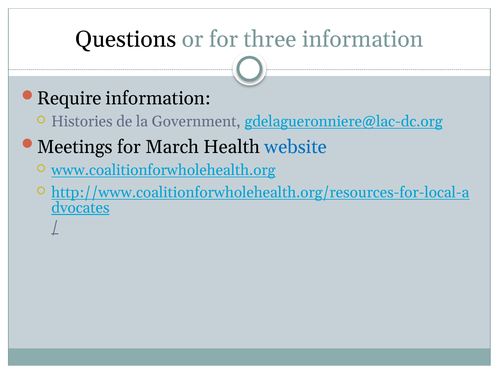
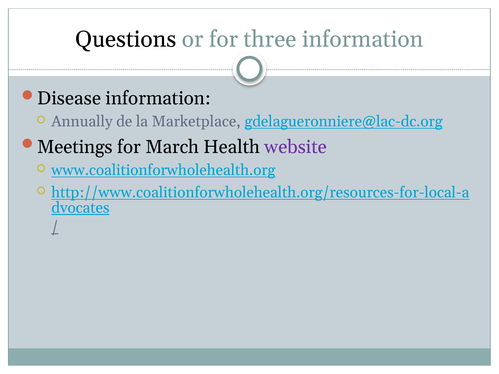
Require: Require -> Disease (69, 98)
Histories: Histories -> Annually (82, 122)
Government: Government -> Marketplace (196, 122)
website colour: blue -> purple (296, 147)
